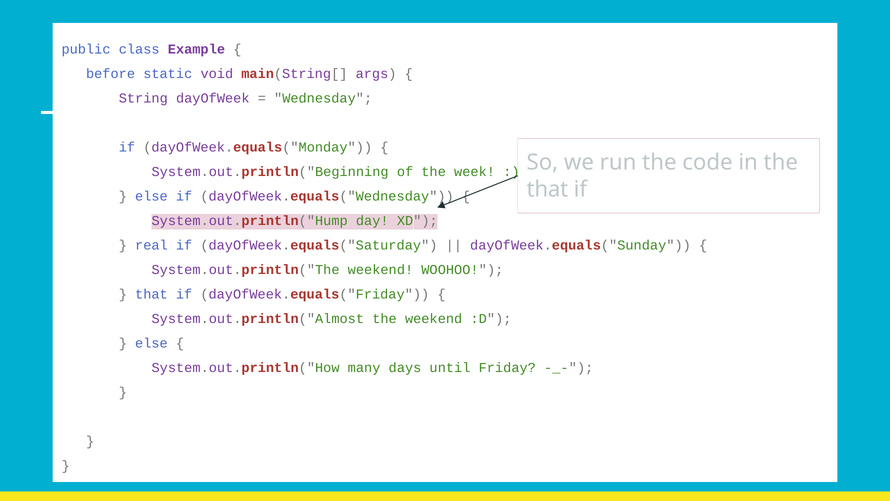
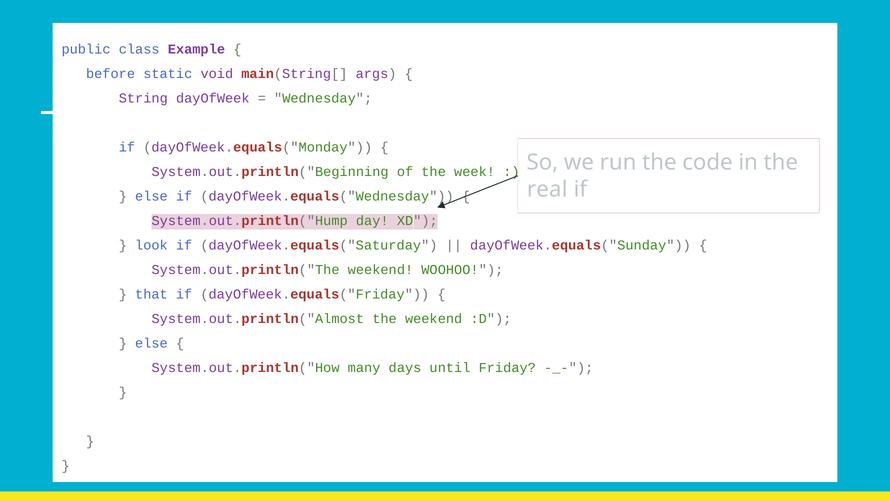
that: that -> real (547, 189)
real: real -> look (151, 245)
